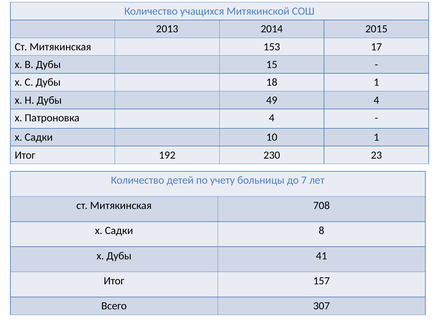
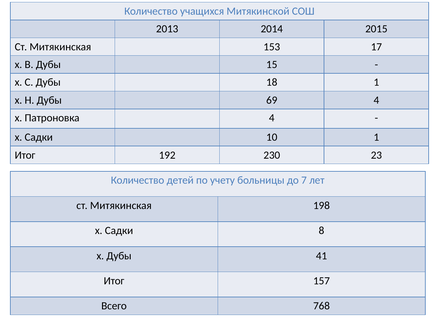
49: 49 -> 69 (272, 100)
708: 708 -> 198 (322, 206)
307: 307 -> 768 (322, 306)
